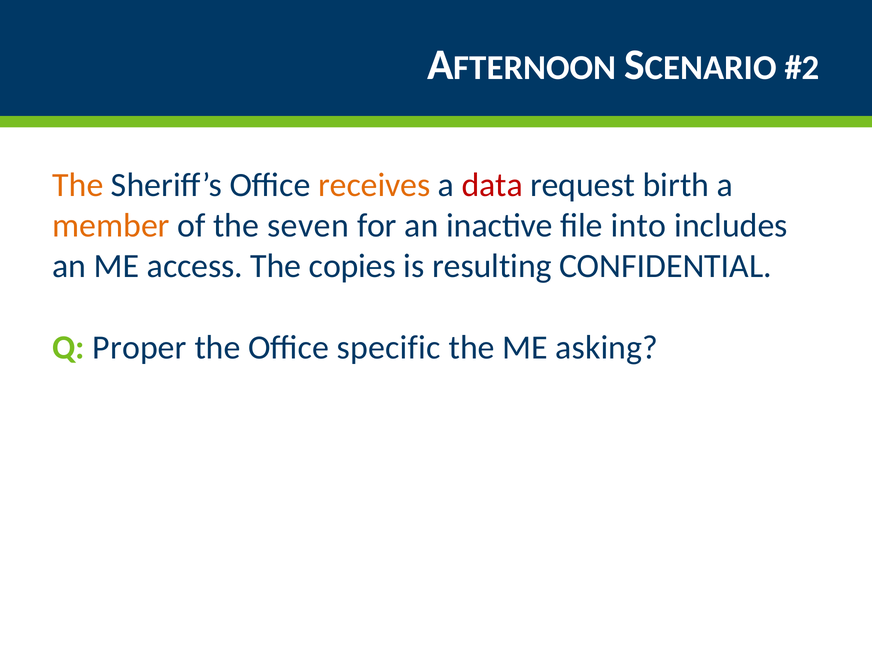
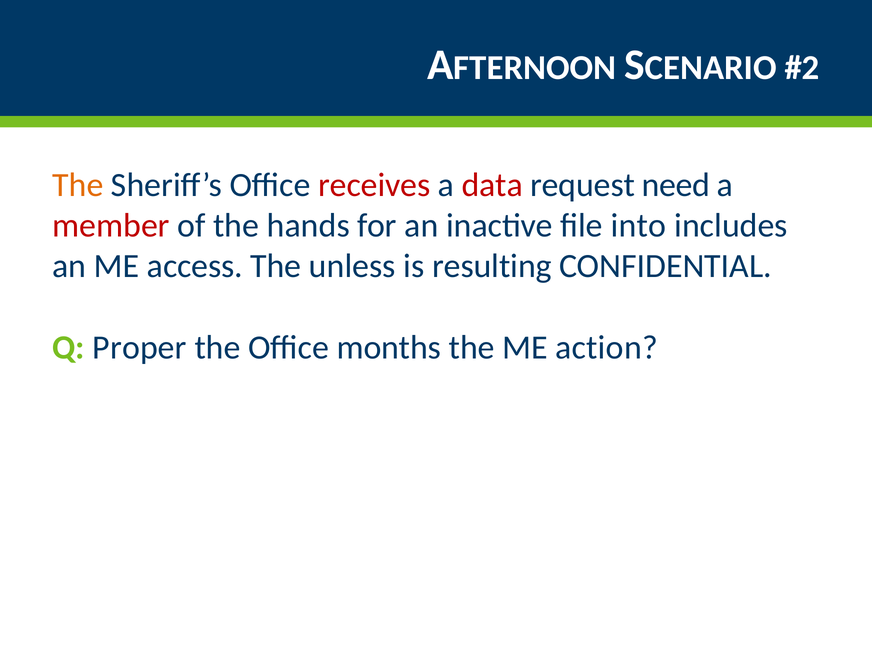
receives colour: orange -> red (374, 185)
birth: birth -> need (676, 185)
member colour: orange -> red (111, 226)
seven: seven -> hands (308, 226)
copies: copies -> unless (352, 266)
specific: specific -> months (389, 347)
asking: asking -> action (607, 347)
